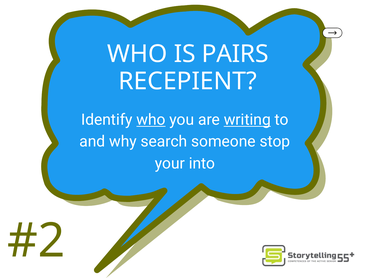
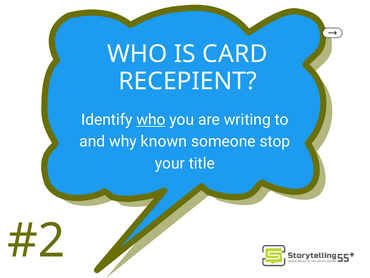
PAIRS: PAIRS -> CARD (235, 54)
writing underline: present -> none (247, 119)
search: search -> known (164, 141)
into: into -> title (202, 163)
